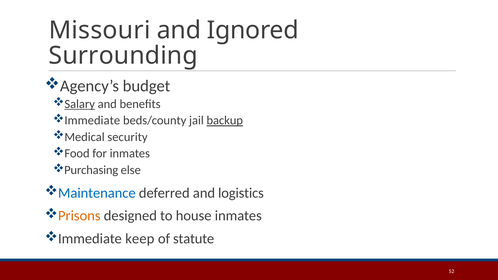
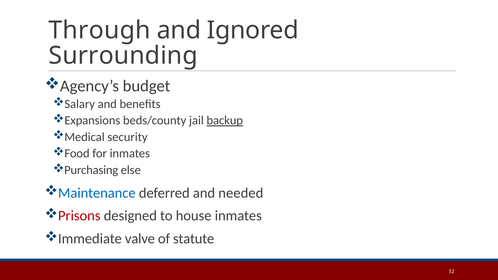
Missouri: Missouri -> Through (100, 30)
Salary underline: present -> none (80, 104)
Immediate: Immediate -> Expansions (92, 120)
logistics: logistics -> needed (241, 193)
Prisons colour: orange -> red (79, 216)
keep: keep -> valve (140, 239)
